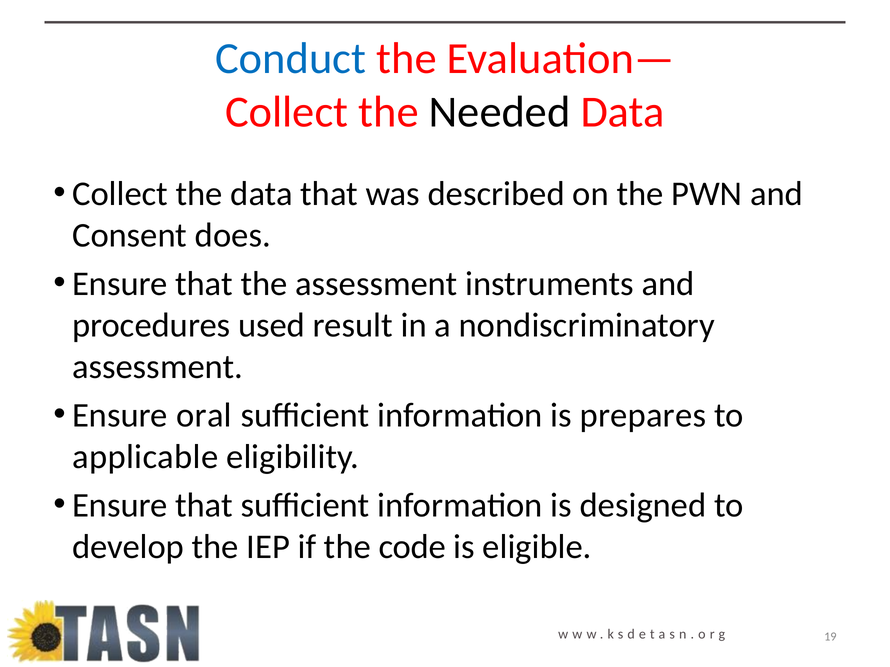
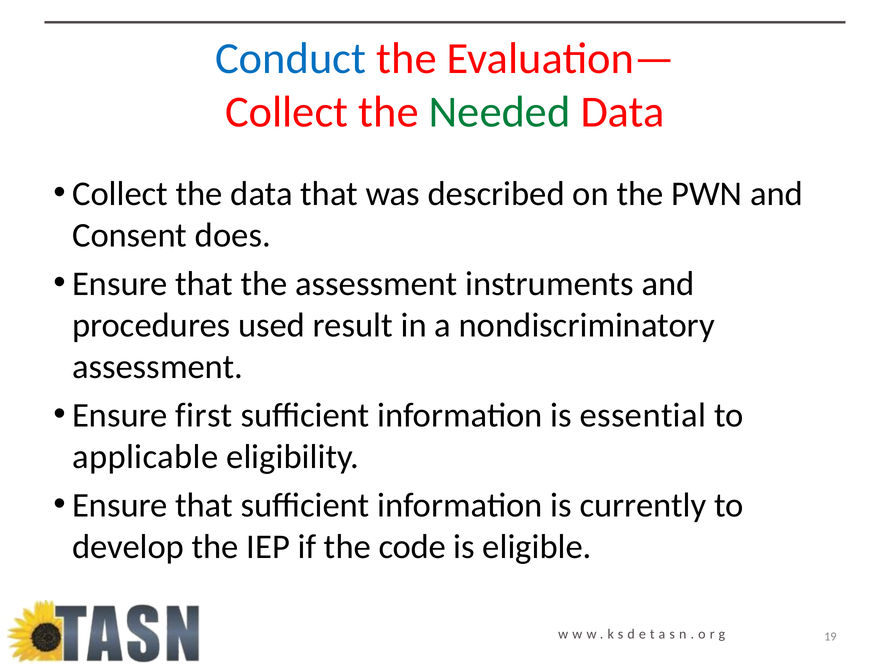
Needed colour: black -> green (500, 112)
oral: oral -> first (204, 416)
prepares: prepares -> essential (643, 416)
designed: designed -> currently (643, 506)
